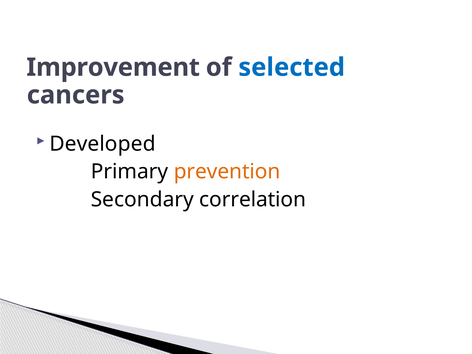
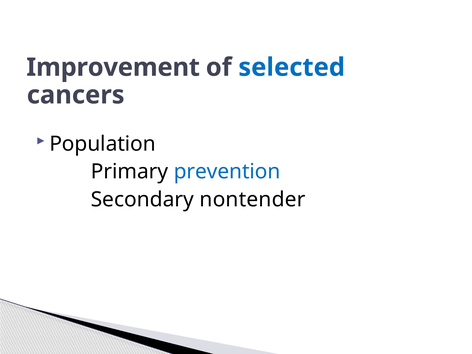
Developed: Developed -> Population (103, 144)
prevention colour: orange -> blue (227, 172)
correlation: correlation -> nontender (253, 199)
